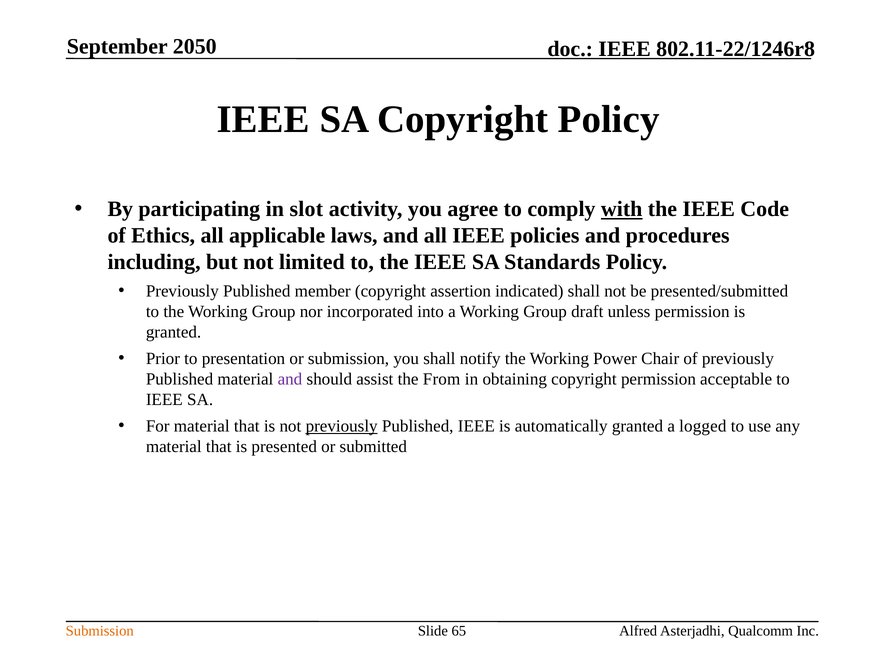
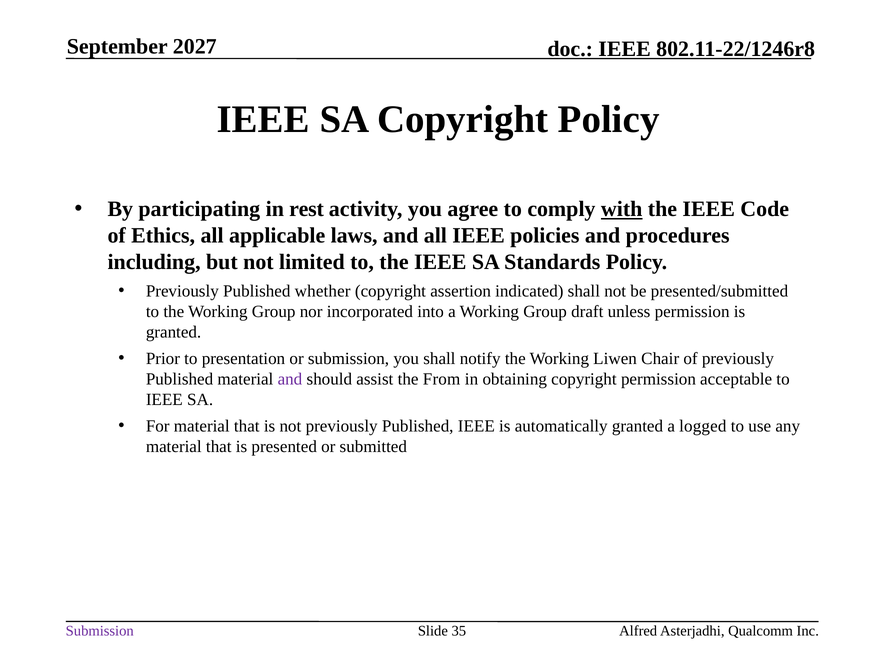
2050: 2050 -> 2027 (195, 46)
slot: slot -> rest (307, 209)
member: member -> whether (323, 291)
Power: Power -> Liwen (615, 358)
previously underline: present -> none (342, 426)
Submission colour: orange -> purple (100, 631)
65: 65 -> 35 (459, 631)
